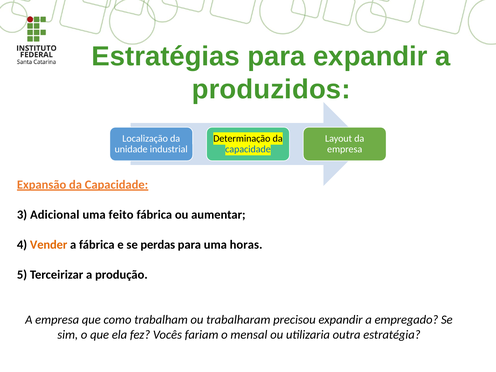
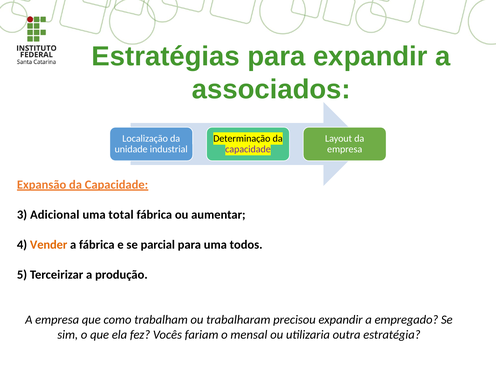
produzidos: produzidos -> associados (271, 89)
capacidade colour: blue -> purple (248, 149)
feito: feito -> total (121, 215)
perdas: perdas -> parcial (158, 245)
horas: horas -> todos (246, 245)
